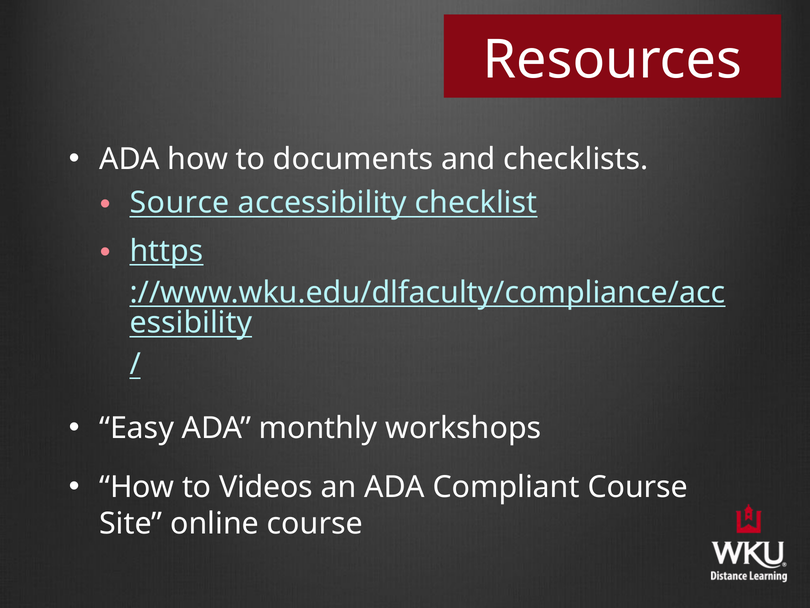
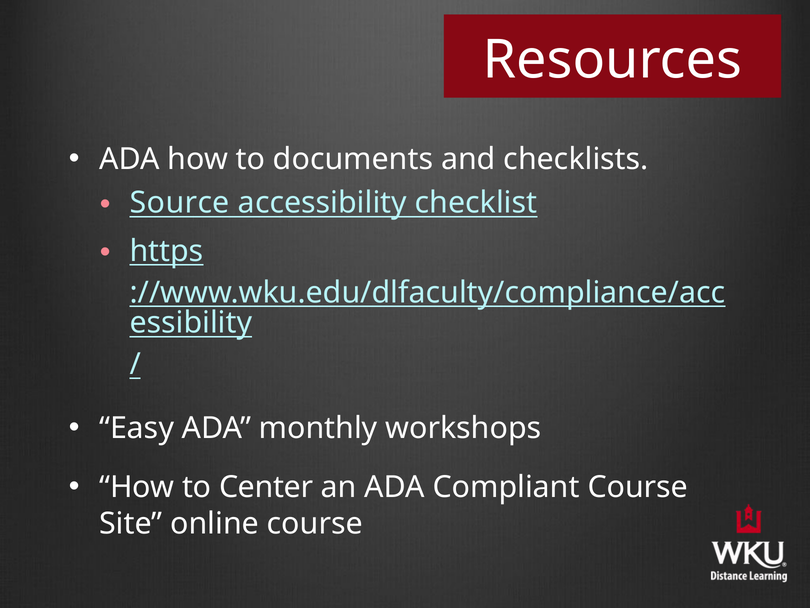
Videos: Videos -> Center (266, 487)
